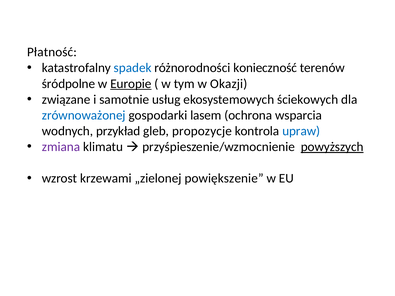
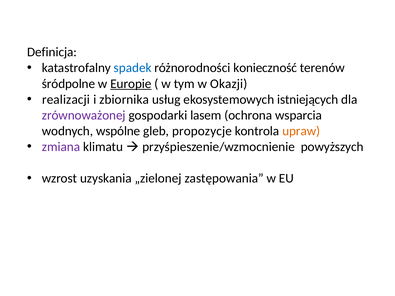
Płatność: Płatność -> Definicja (52, 52)
związane: związane -> realizacji (66, 100)
samotnie: samotnie -> zbiornika (124, 100)
ściekowych: ściekowych -> istniejących (308, 100)
zrównoważonej colour: blue -> purple (84, 115)
przykład: przykład -> wspólne (118, 131)
upraw colour: blue -> orange (301, 131)
powyższych underline: present -> none (332, 147)
krzewami: krzewami -> uzyskania (106, 179)
powiększenie: powiększenie -> zastępowania (224, 179)
